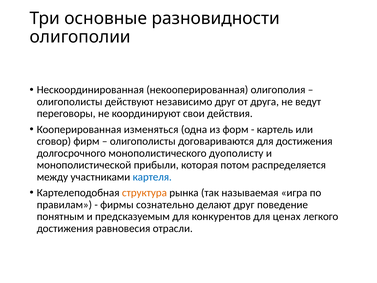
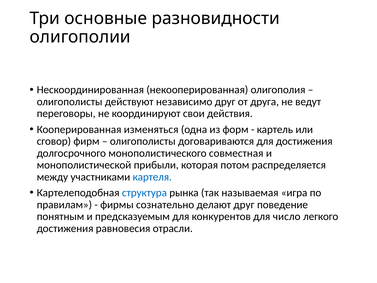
дуополисту: дуополисту -> совместная (236, 153)
структура colour: orange -> blue (144, 193)
ценах: ценах -> число (287, 216)
